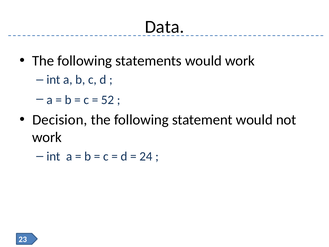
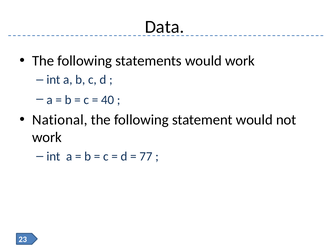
52: 52 -> 40 (108, 100)
Decision: Decision -> National (60, 120)
24: 24 -> 77 (146, 156)
